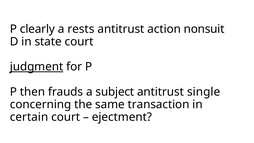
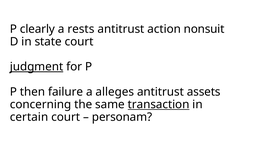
frauds: frauds -> failure (66, 92)
subject: subject -> alleges (115, 92)
single: single -> assets (204, 92)
transaction underline: none -> present (159, 104)
ejectment: ejectment -> personam (122, 117)
